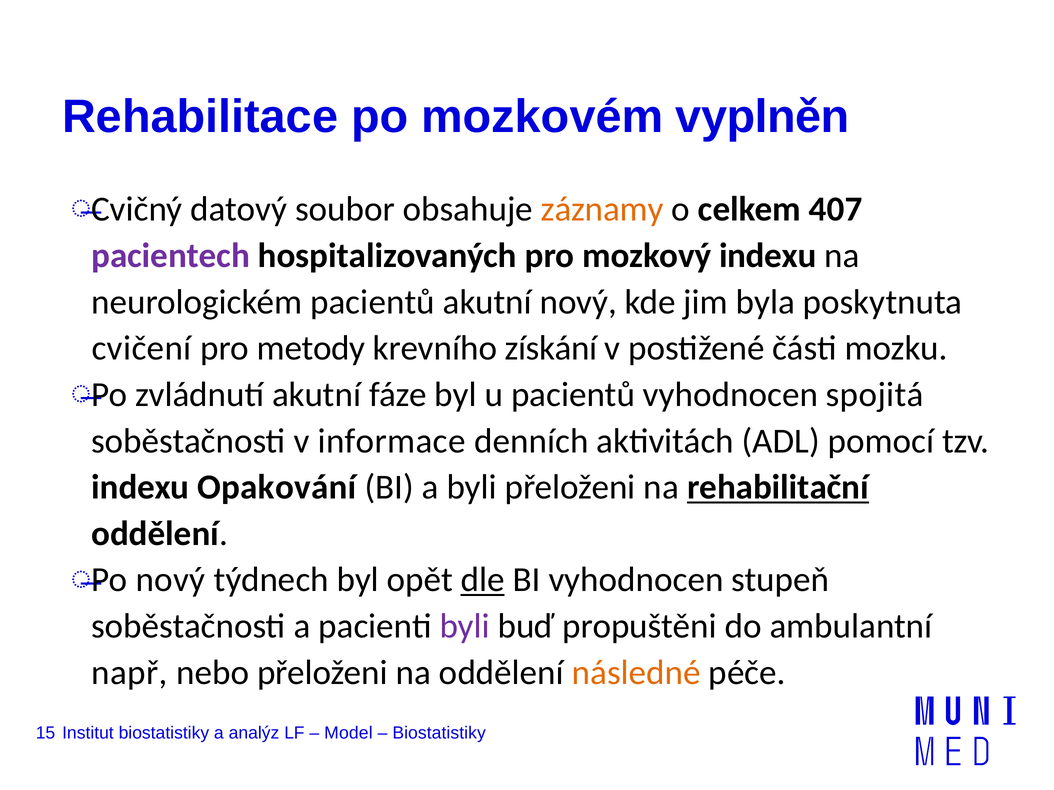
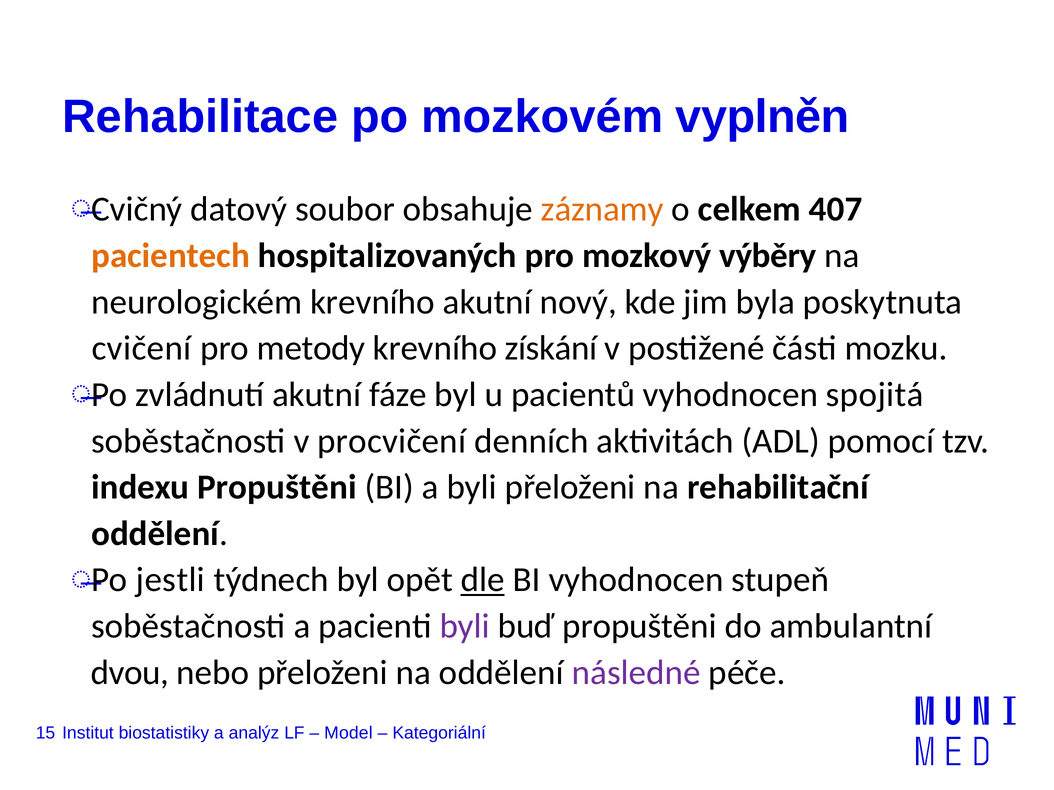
pacientech colour: purple -> orange (171, 256)
mozkový indexu: indexu -> výběry (768, 256)
neurologickém pacientů: pacientů -> krevního (372, 302)
informace: informace -> procvičení (392, 441)
indexu Opakování: Opakování -> Propuštěni (277, 487)
rehabilitační underline: present -> none (778, 487)
Po nový: nový -> jestli (170, 580)
např: např -> dvou (130, 673)
následné colour: orange -> purple (636, 673)
Biostatistiky: Biostatistiky -> Kategoriální (439, 733)
